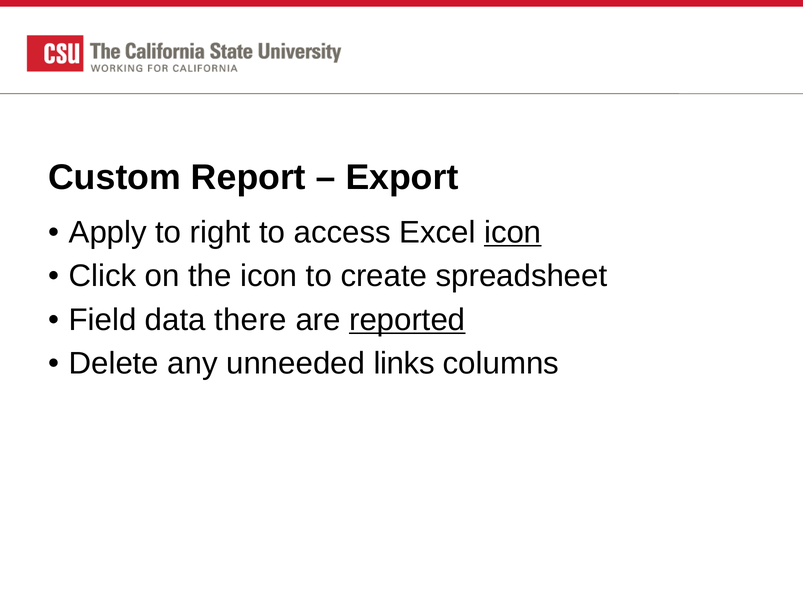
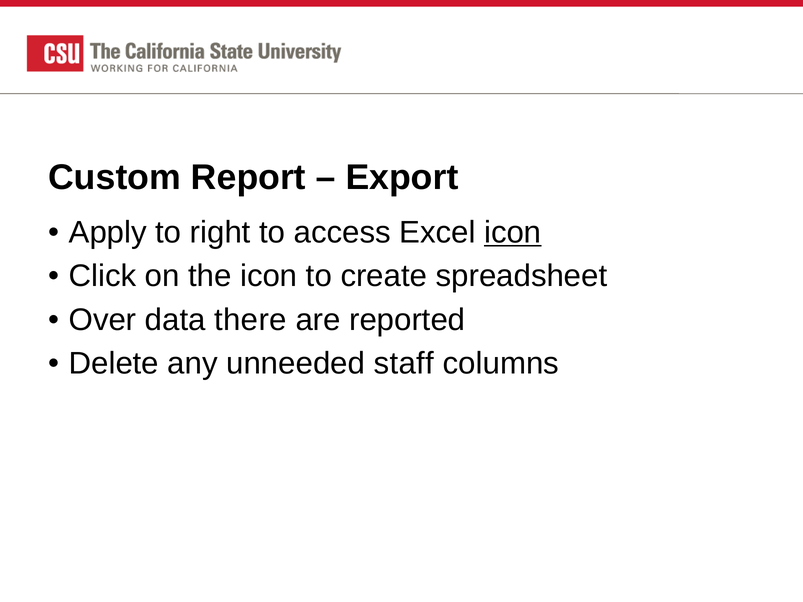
Field: Field -> Over (103, 320)
reported underline: present -> none (407, 320)
links: links -> staff (404, 364)
